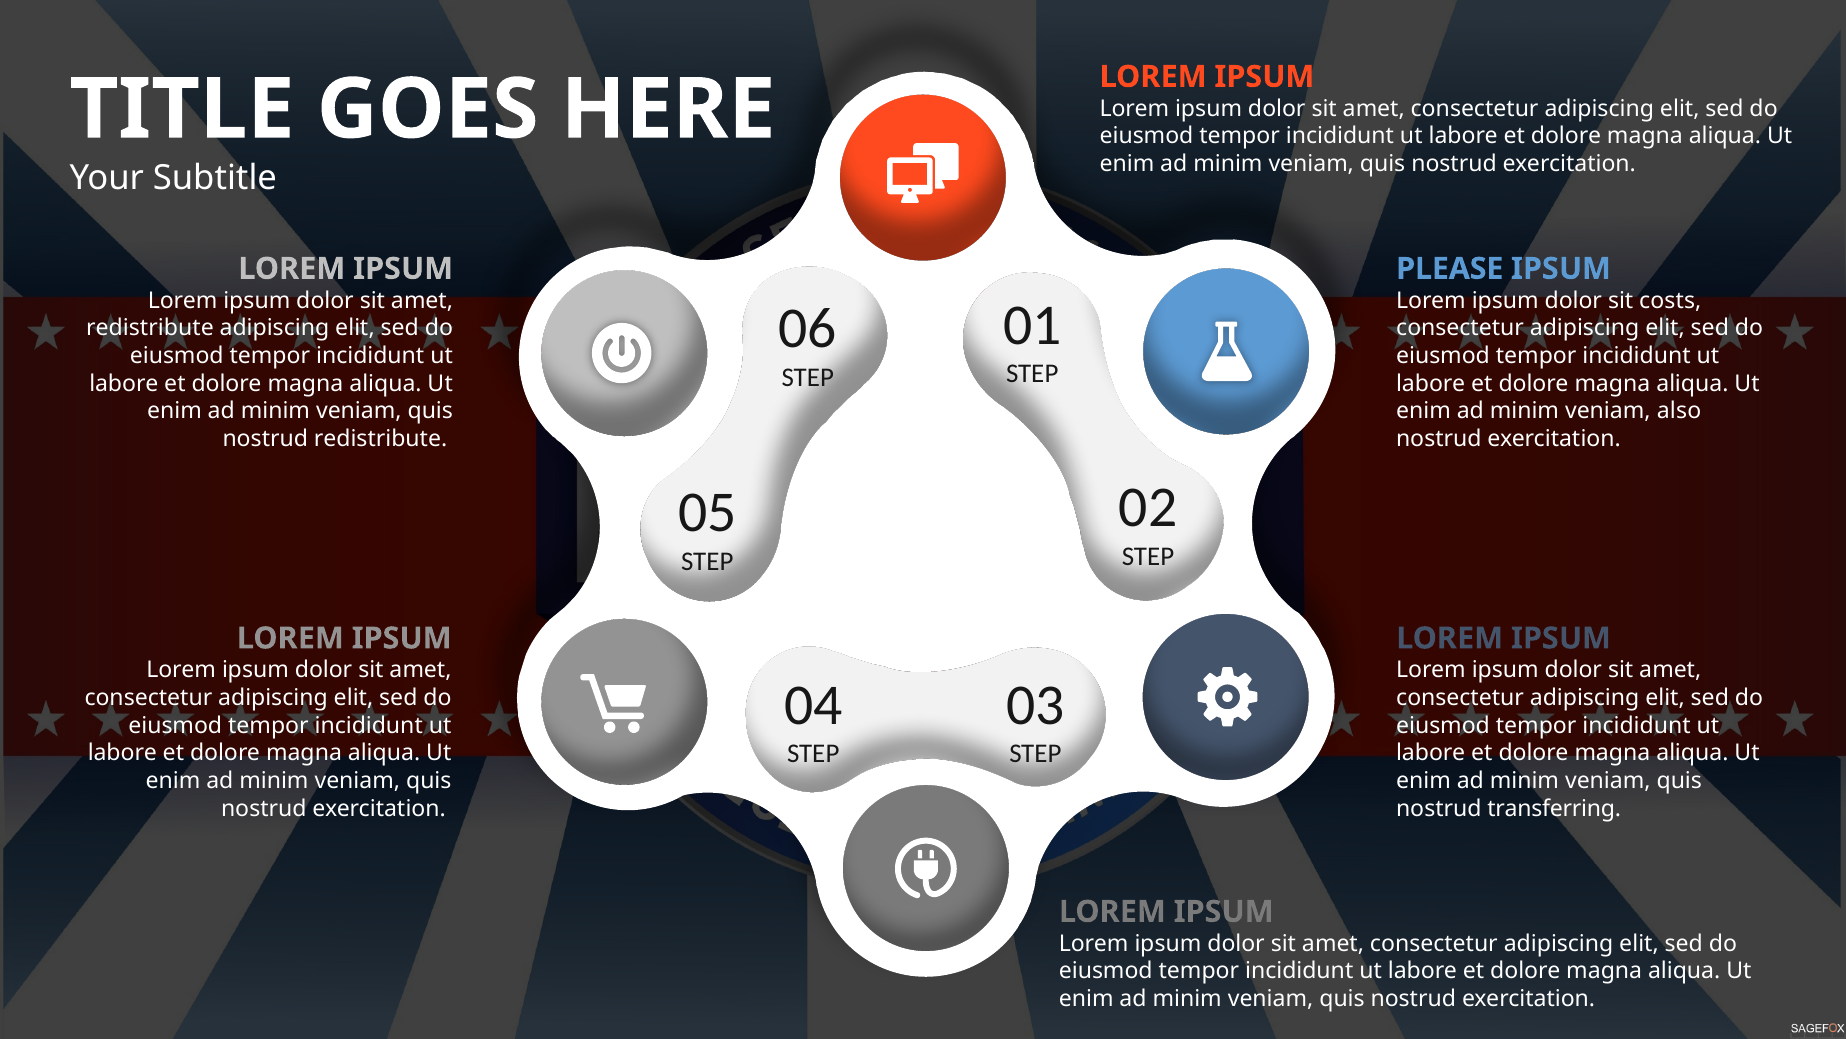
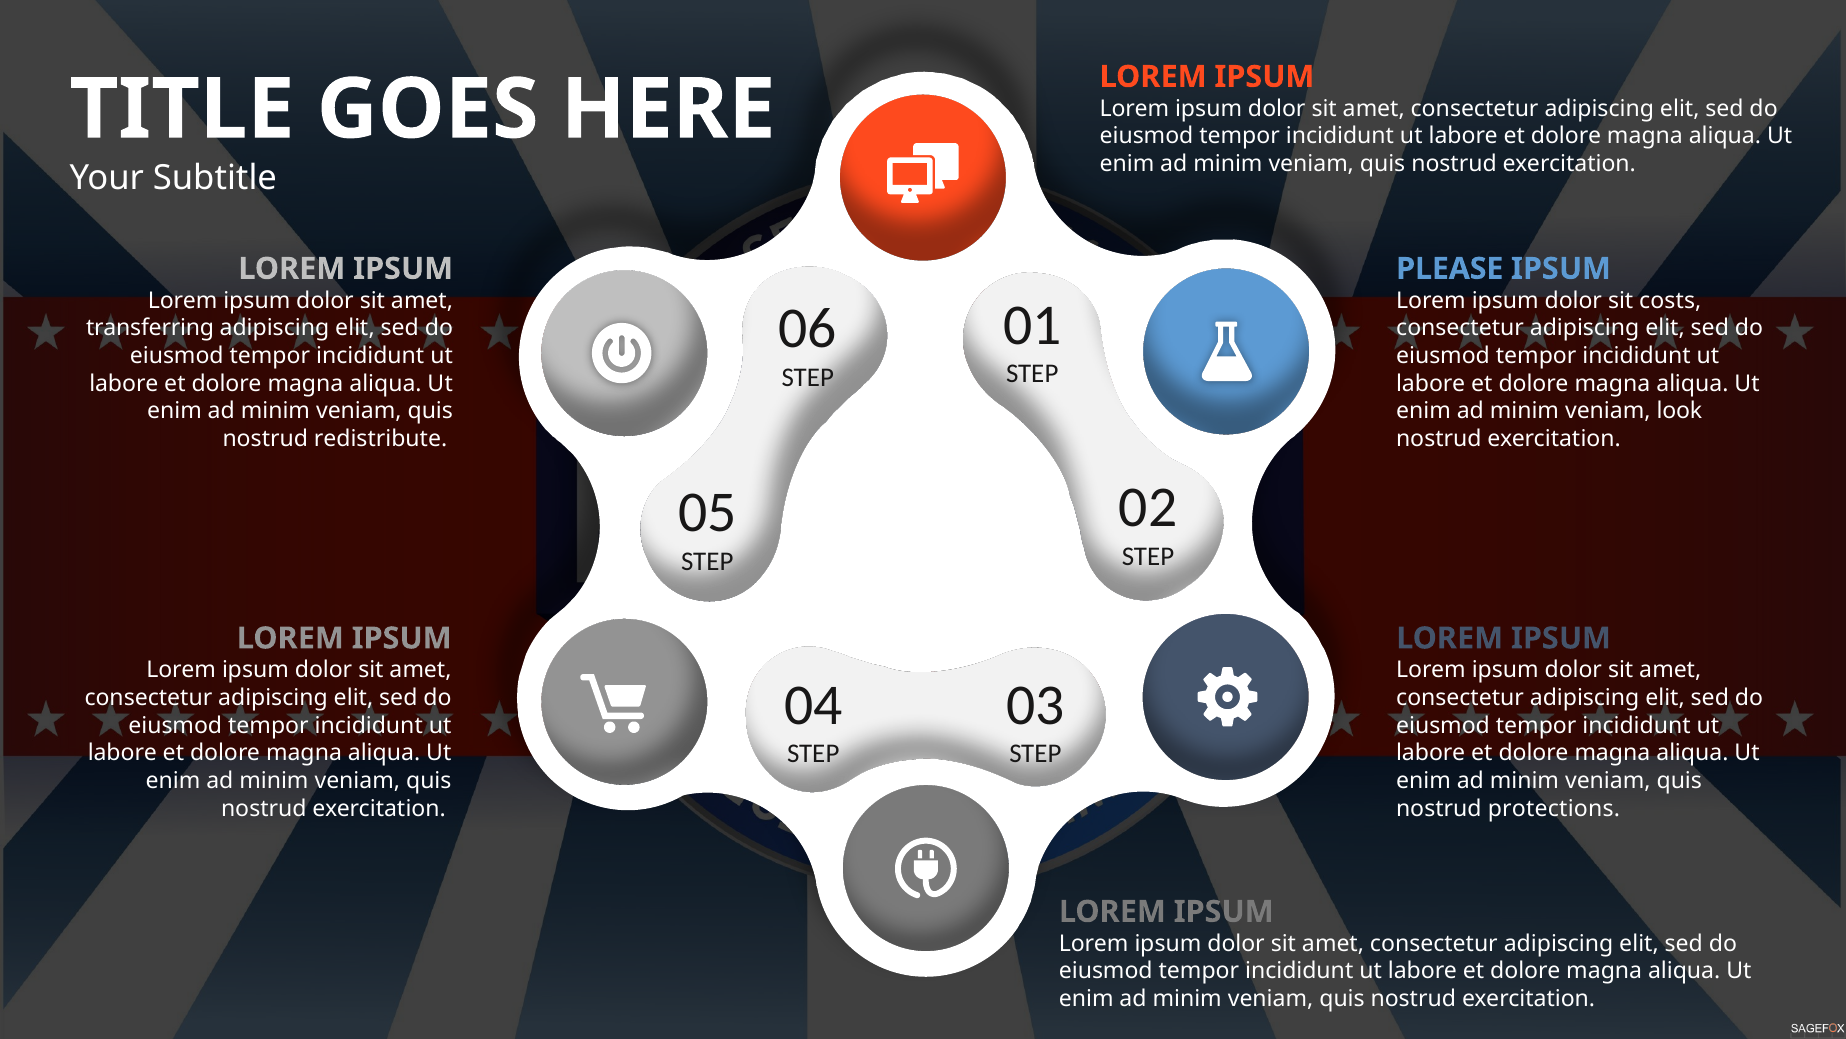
redistribute: redistribute -> transferring (150, 328)
also: also -> look (1679, 411)
transferring: transferring -> protections (1554, 808)
